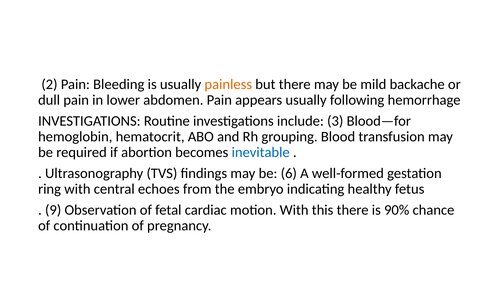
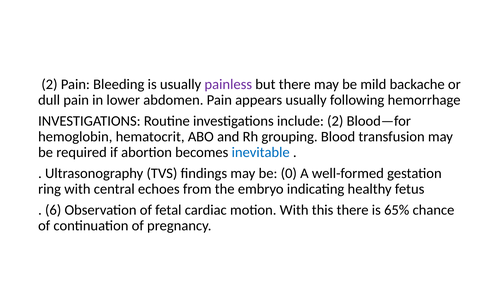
painless colour: orange -> purple (228, 85)
include 3: 3 -> 2 (335, 121)
6: 6 -> 0 (289, 174)
9: 9 -> 6 (53, 210)
90%: 90% -> 65% (397, 210)
